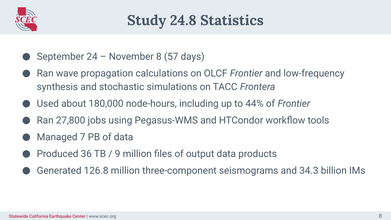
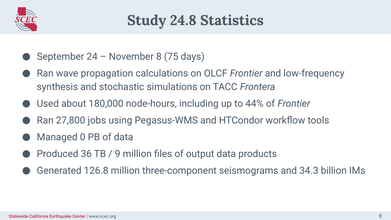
57: 57 -> 75 (171, 57)
7: 7 -> 0 (83, 137)
